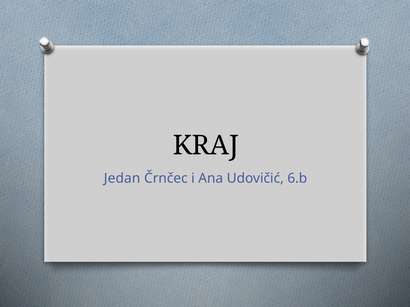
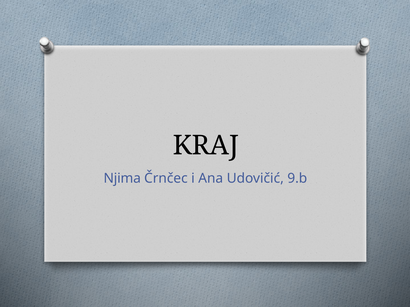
Jedan: Jedan -> Njima (122, 179)
6.b: 6.b -> 9.b (297, 179)
